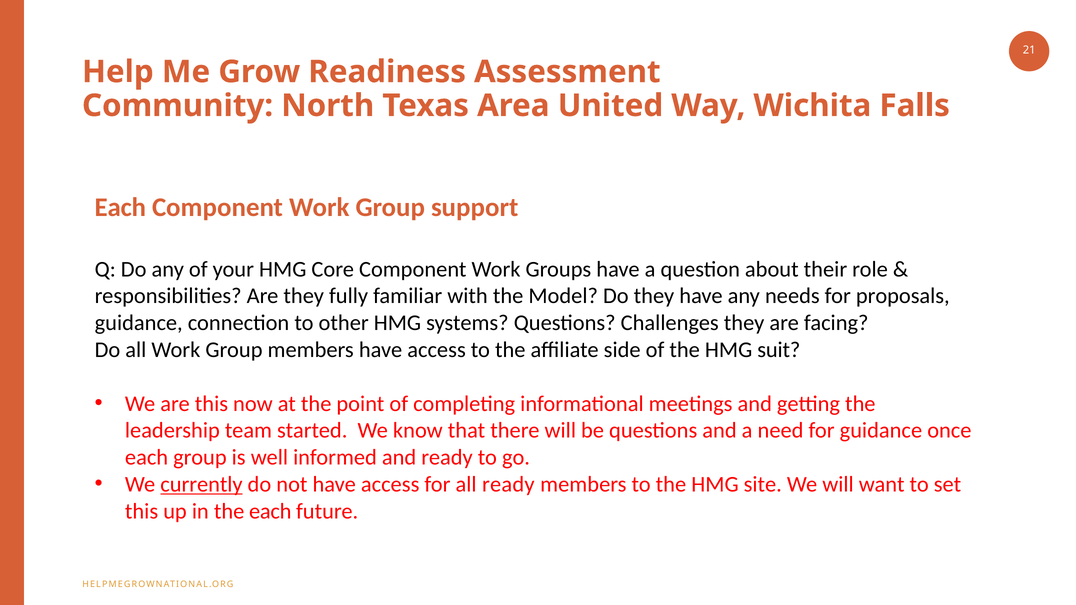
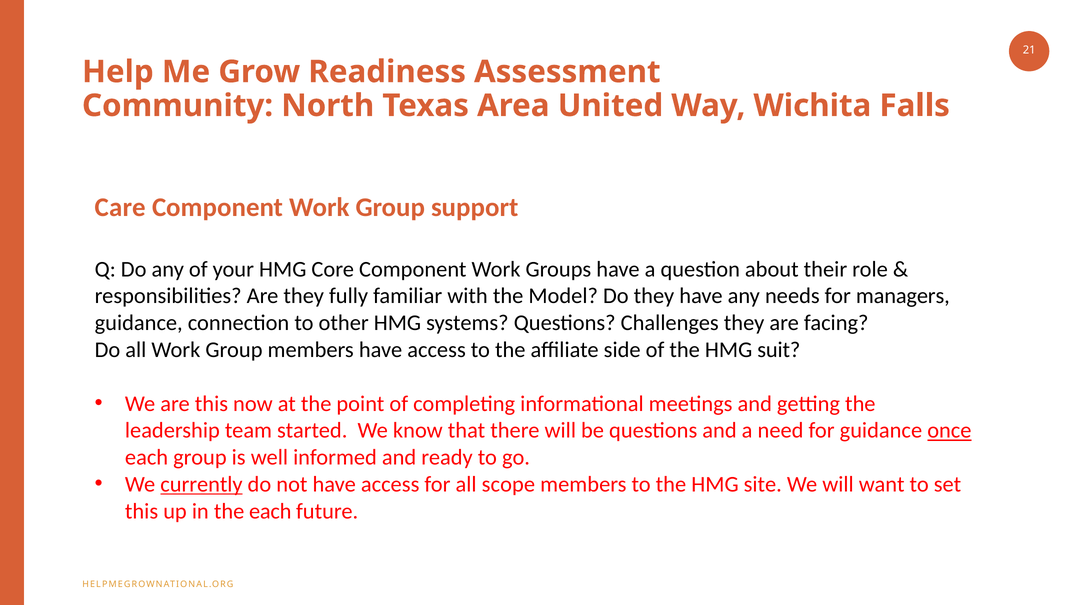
Each: Each -> Care (120, 208)
proposals: proposals -> managers (903, 296)
once underline: none -> present (949, 431)
all ready: ready -> scope (508, 485)
